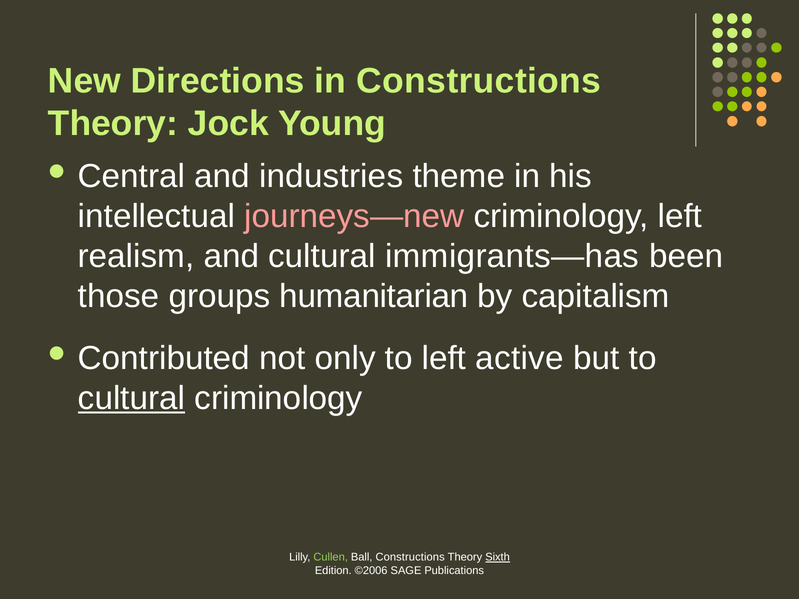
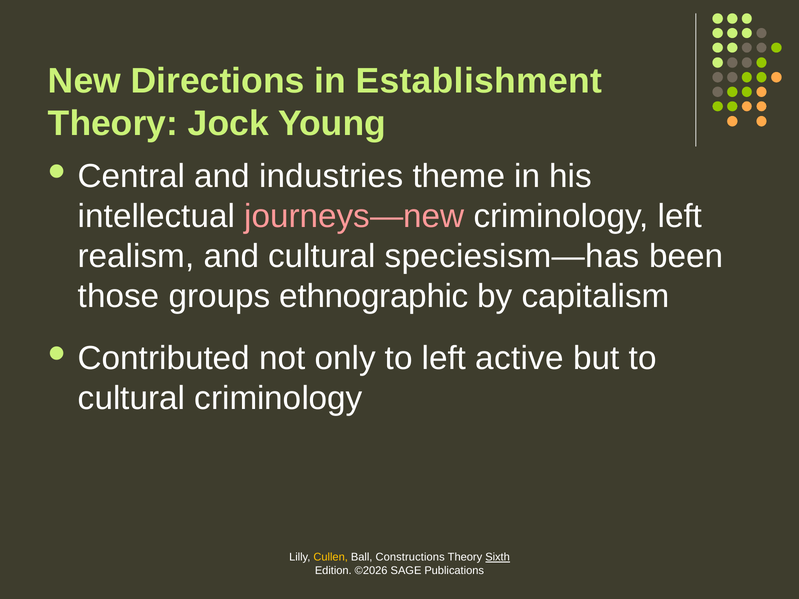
in Constructions: Constructions -> Establishment (479, 81)
immigrants—has: immigrants—has -> speciesism—has (512, 256)
humanitarian: humanitarian -> ethnographic (374, 296)
cultural underline: present -> none (132, 399)
Cullen colour: light green -> yellow (331, 557)
©2006: ©2006 -> ©2026 (371, 571)
